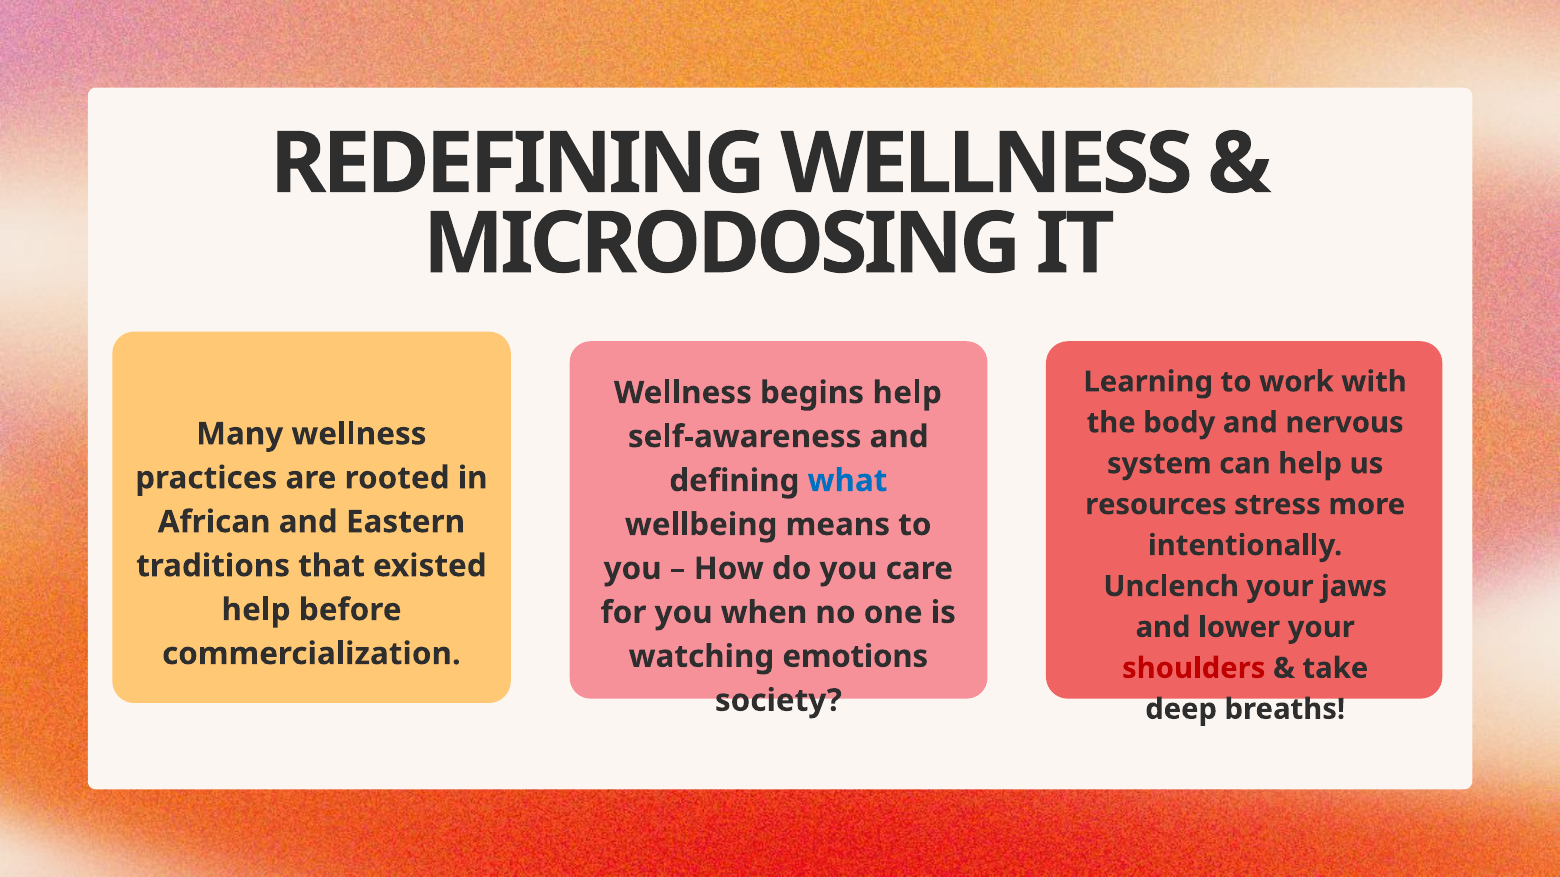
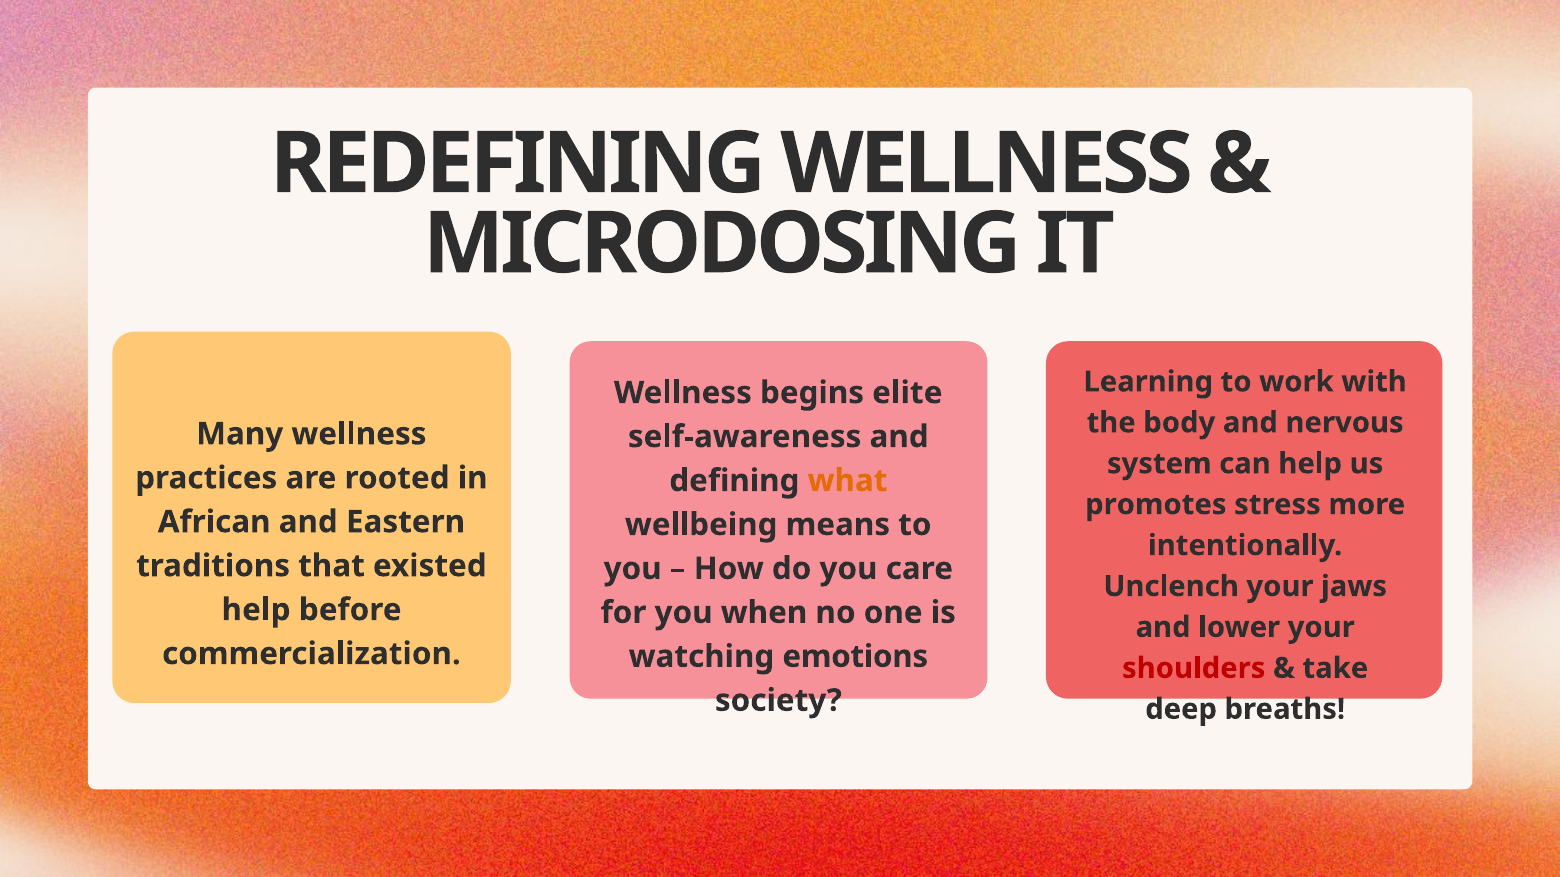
begins help: help -> elite (907, 393)
what colour: blue -> orange (847, 481)
resources: resources -> promotes (1156, 505)
